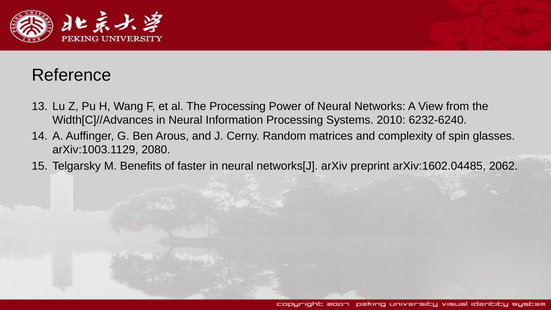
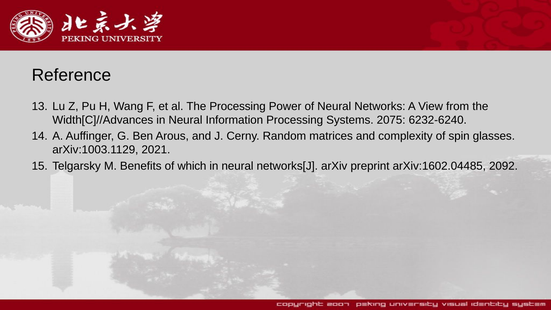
2010: 2010 -> 2075 (391, 120)
2080: 2080 -> 2021 (156, 150)
faster: faster -> which (192, 166)
2062: 2062 -> 2092 (503, 166)
